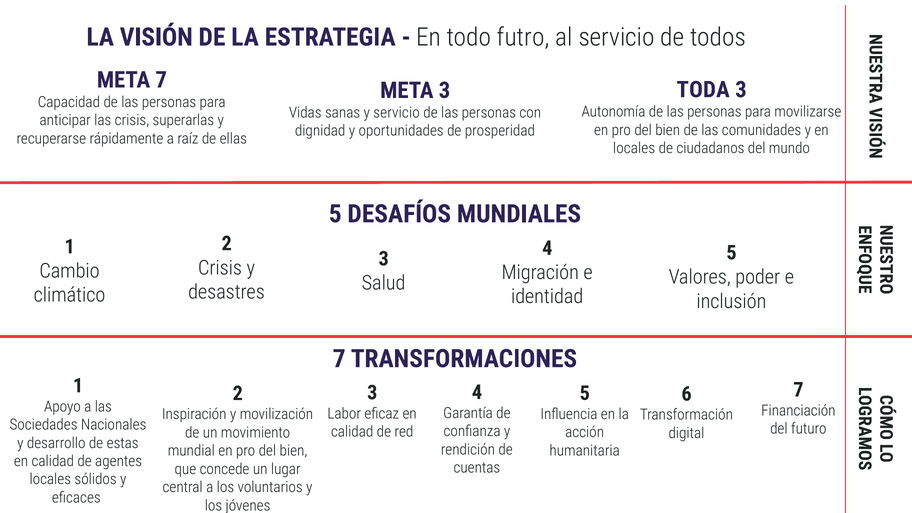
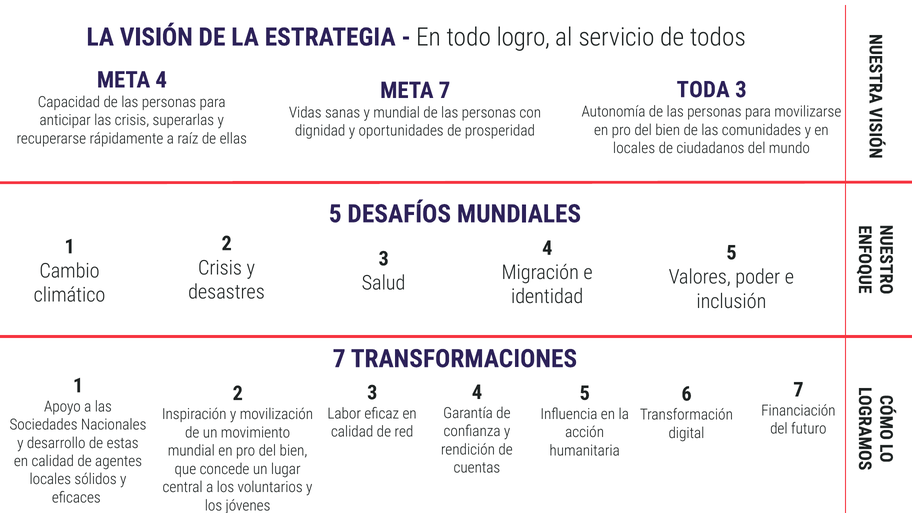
futro: futro -> logro (523, 37)
META 7: 7 -> 4 (161, 80)
META 3: 3 -> 7 (444, 90)
y servicio: servicio -> mundial (397, 113)
